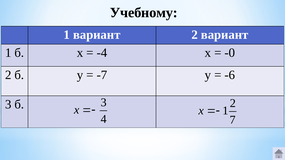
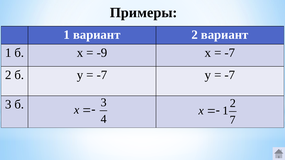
Учебному: Учебному -> Примеры (144, 13)
-4: -4 -> -9 (102, 53)
-0: -0 -> -7 (230, 53)
-6: -6 -> -7 (230, 75)
